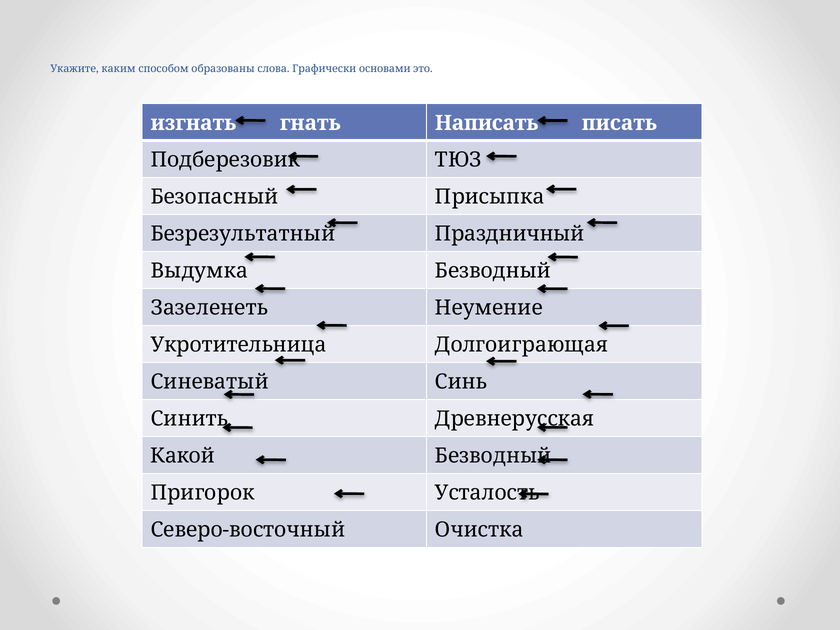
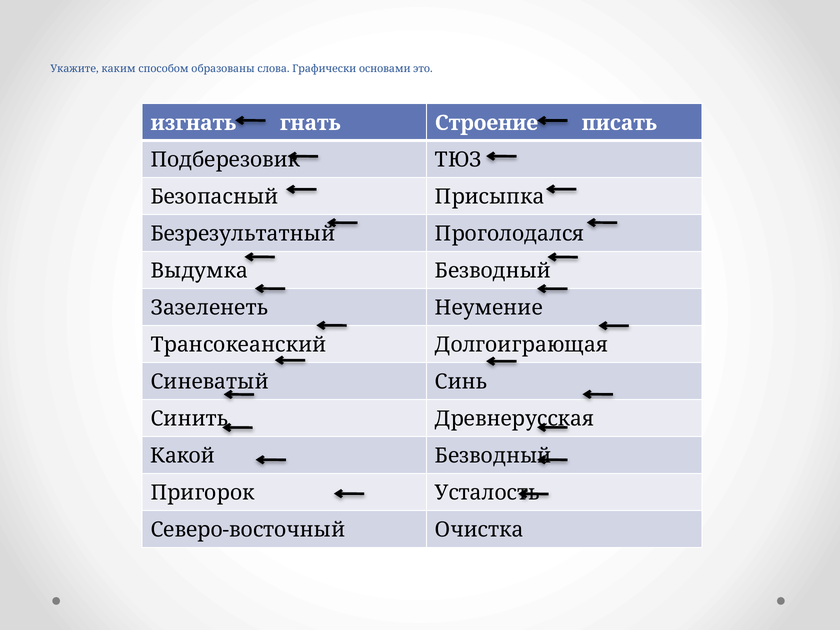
Написать: Написать -> Строение (487, 123)
Праздничный: Праздничный -> Проголодался (510, 234)
Укротительница: Укротительница -> Трансокеанский (238, 345)
